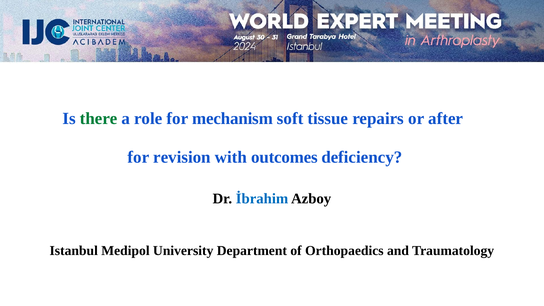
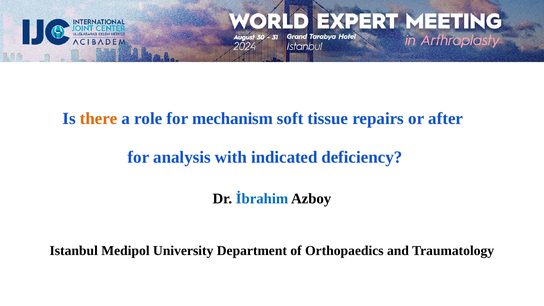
there colour: green -> orange (99, 119)
revision: revision -> analysis (182, 157)
outcomes: outcomes -> indicated (284, 157)
